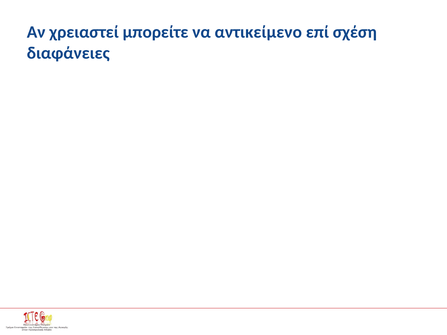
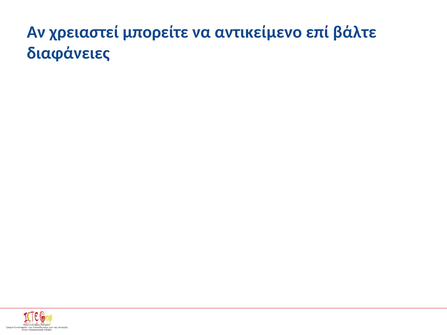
σχέση: σχέση -> βάλτε (355, 32)
